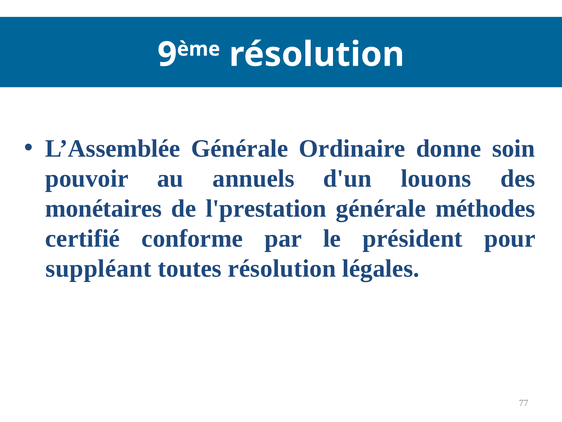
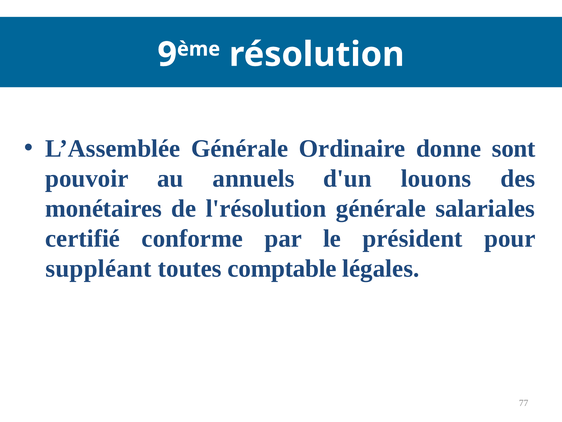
soin: soin -> sont (514, 148)
l'prestation: l'prestation -> l'résolution (266, 208)
méthodes: méthodes -> salariales (485, 208)
toutes résolution: résolution -> comptable (282, 268)
